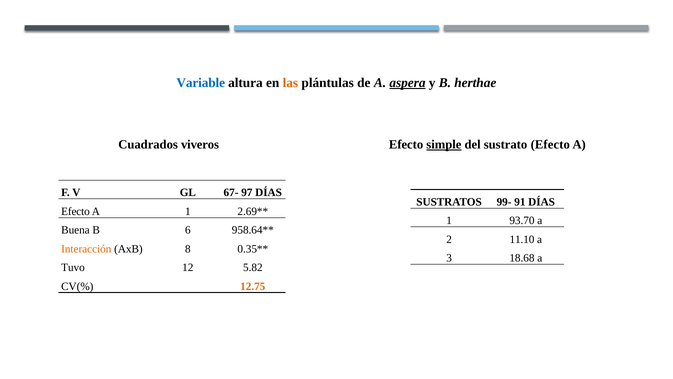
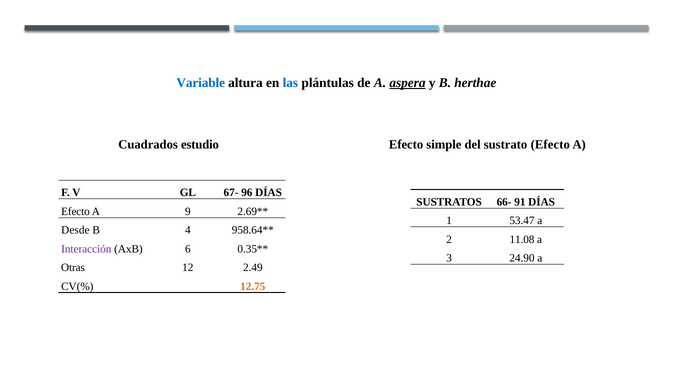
las colour: orange -> blue (290, 83)
viveros: viveros -> estudio (200, 144)
simple underline: present -> none (444, 144)
97: 97 -> 96 (247, 192)
99-: 99- -> 66- (504, 202)
A 1: 1 -> 9 (188, 211)
93.70: 93.70 -> 53.47 (522, 221)
Buena: Buena -> Desde (75, 230)
6: 6 -> 4 (188, 230)
11.10: 11.10 -> 11.08 (522, 239)
Interacción colour: orange -> purple (86, 249)
8: 8 -> 6 (188, 249)
18.68: 18.68 -> 24.90 (522, 258)
Tuvo: Tuvo -> Otras (73, 267)
5.82: 5.82 -> 2.49 (253, 267)
